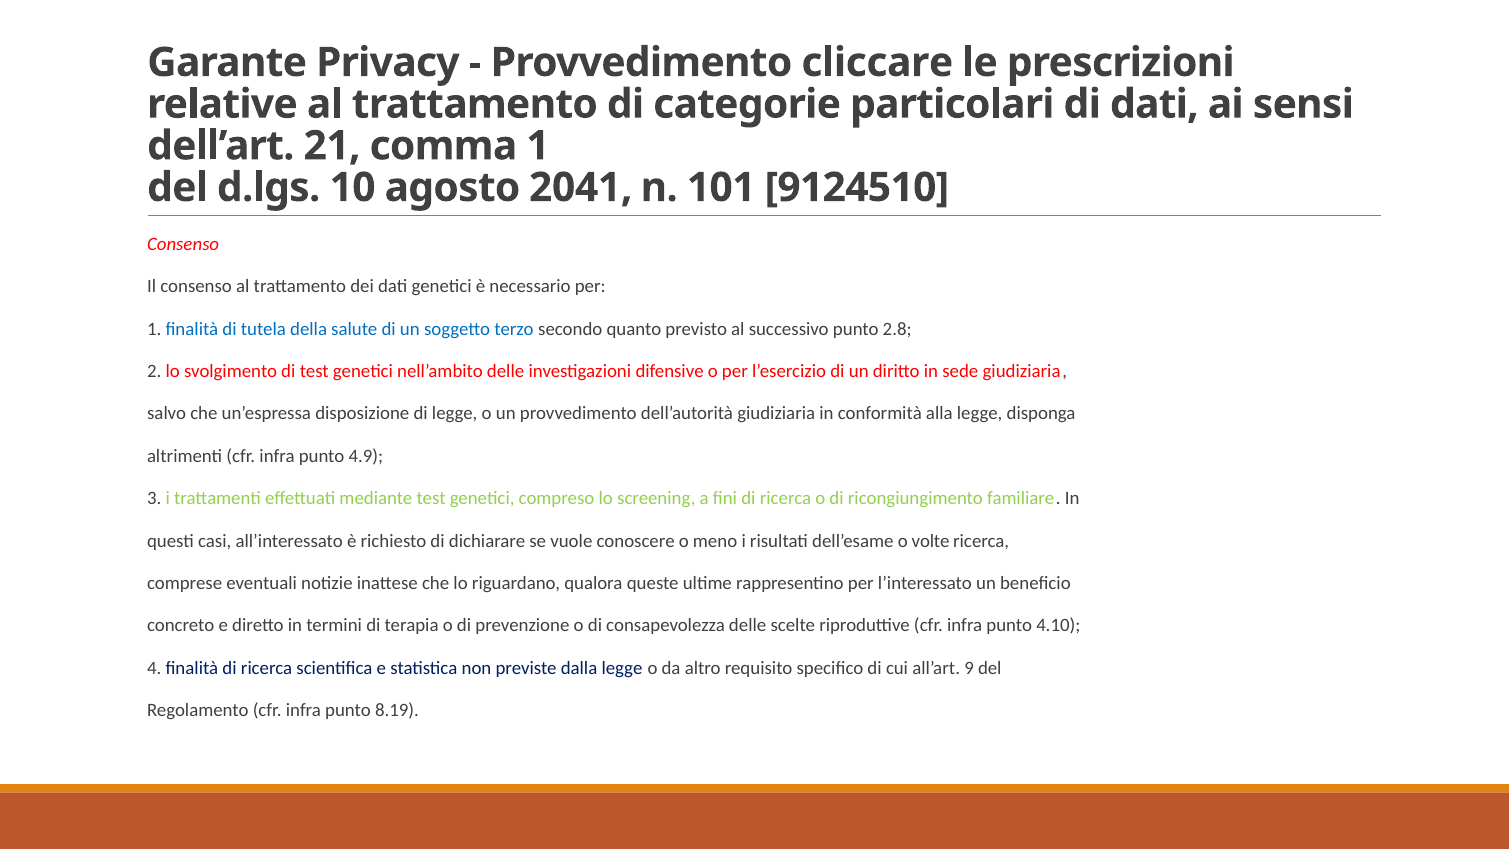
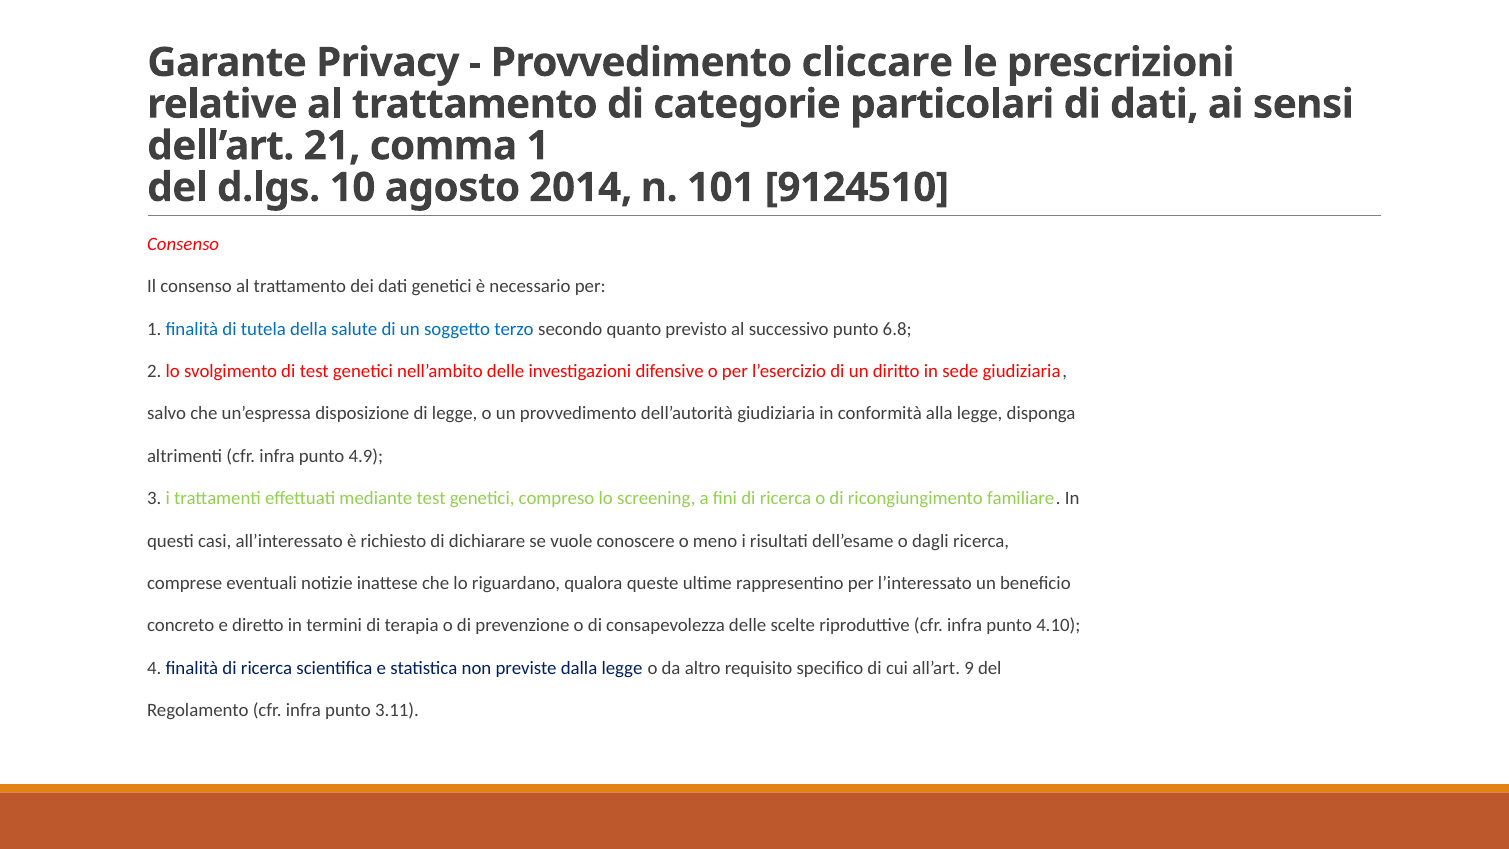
2041: 2041 -> 2014 (581, 188)
2.8: 2.8 -> 6.8 (897, 329)
volte: volte -> dagli (930, 541)
8.19: 8.19 -> 3.11 (397, 710)
